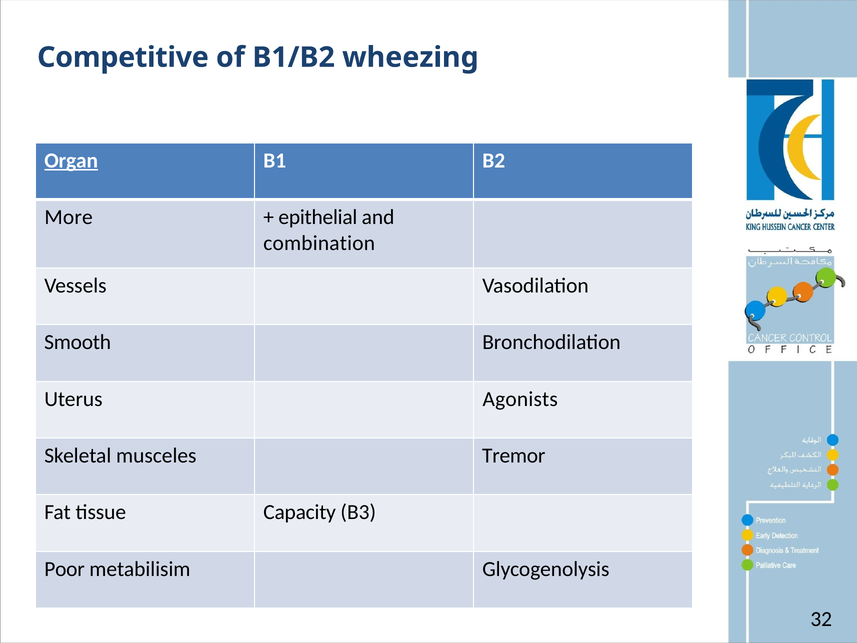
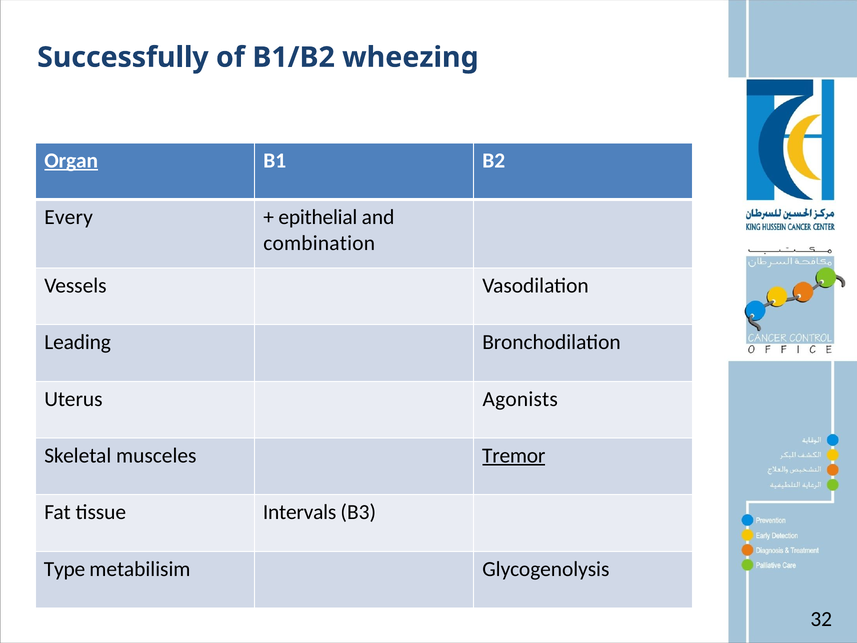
Competitive: Competitive -> Successfully (123, 57)
More: More -> Every (69, 217)
Smooth: Smooth -> Leading (78, 342)
Tremor underline: none -> present (514, 455)
Capacity: Capacity -> Intervals (300, 512)
Poor: Poor -> Type (65, 569)
